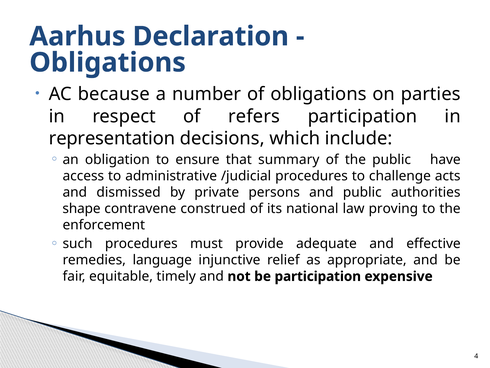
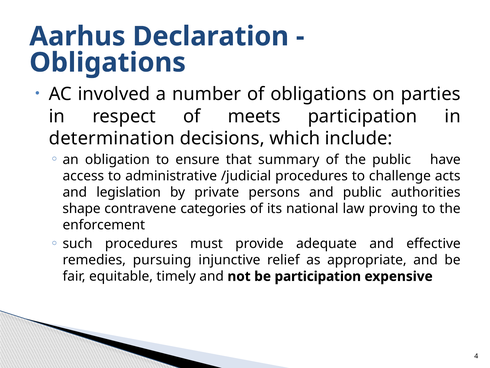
because: because -> involved (114, 94)
refers: refers -> meets (254, 116)
representation: representation -> determination (112, 138)
dismissed: dismissed -> legislation (129, 192)
construed: construed -> categories (213, 208)
language: language -> pursuing (162, 260)
